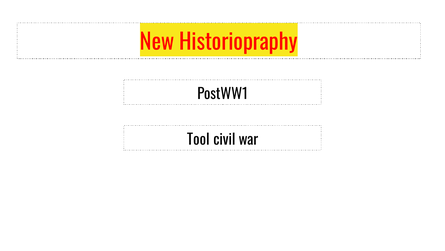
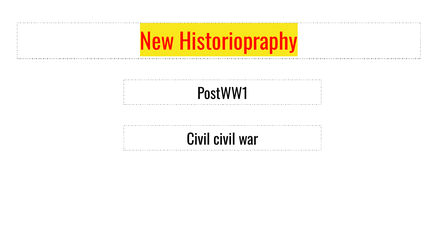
Tool: Tool -> Civil (198, 140)
